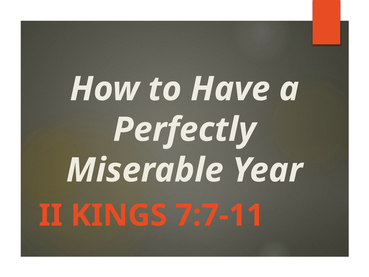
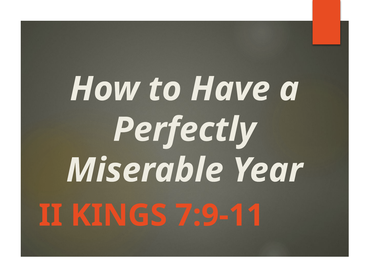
7:7-11: 7:7-11 -> 7:9-11 (220, 215)
